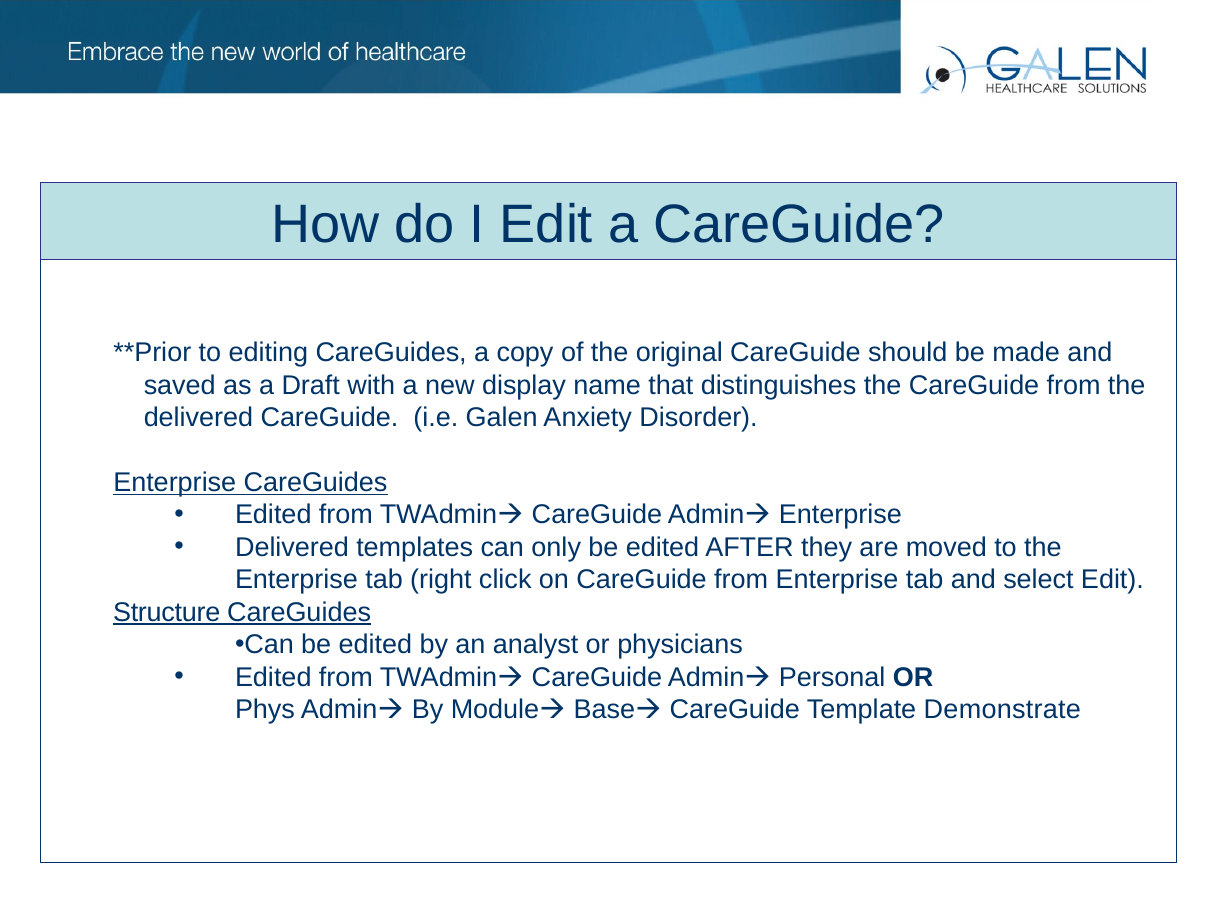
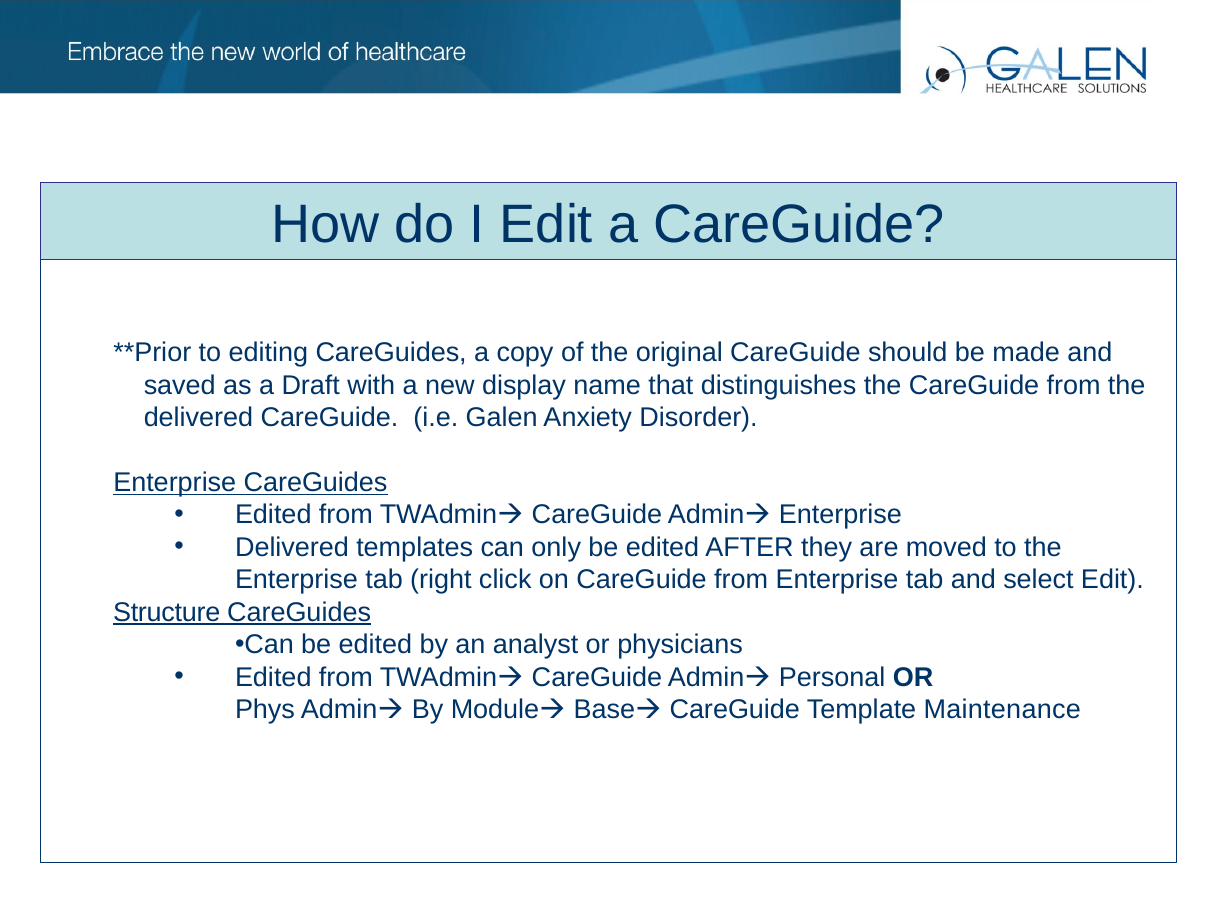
Demonstrate: Demonstrate -> Maintenance (1002, 709)
